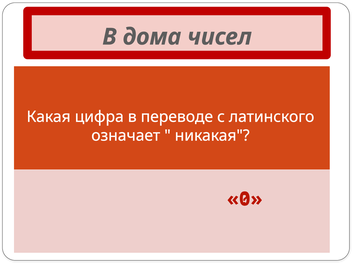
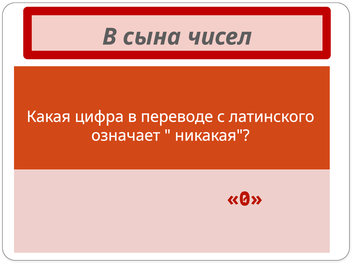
дома: дома -> сына (152, 37)
